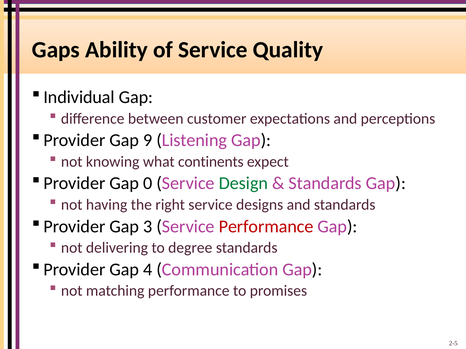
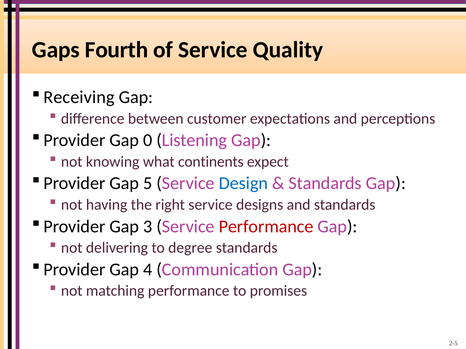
Ability: Ability -> Fourth (117, 50)
Individual: Individual -> Receiving (79, 97)
9: 9 -> 0 (148, 141)
0: 0 -> 5 (148, 184)
Design colour: green -> blue (243, 184)
